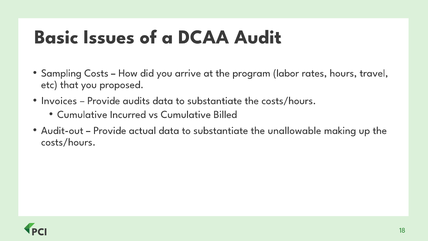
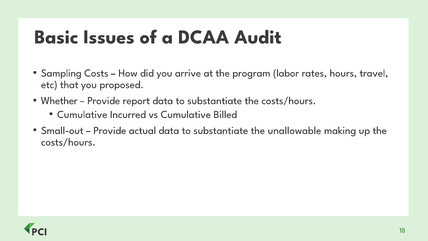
Invoices: Invoices -> Whether (59, 101)
audits: audits -> report (136, 101)
Audit-out: Audit-out -> Small-out (62, 130)
